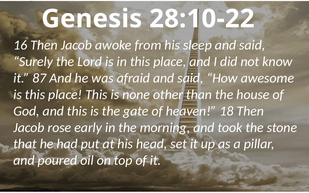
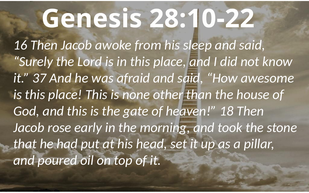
87: 87 -> 37 (39, 78)
